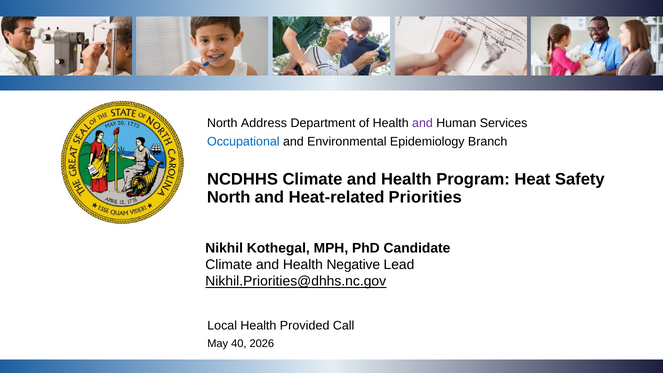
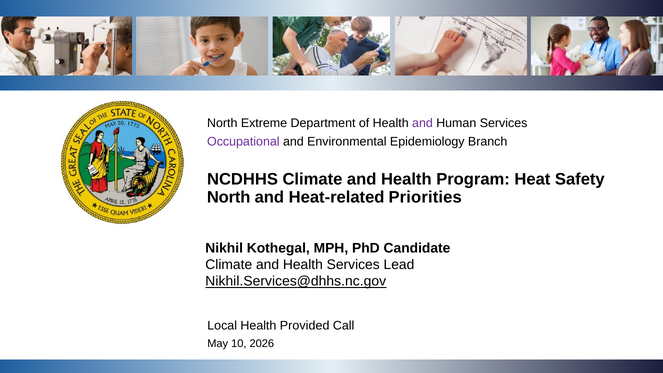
Address: Address -> Extreme (264, 123)
Occupational colour: blue -> purple (243, 142)
Health Negative: Negative -> Services (353, 265)
Nikhil.Priorities@dhhs.nc.gov: Nikhil.Priorities@dhhs.nc.gov -> Nikhil.Services@dhhs.nc.gov (296, 281)
40: 40 -> 10 (239, 344)
